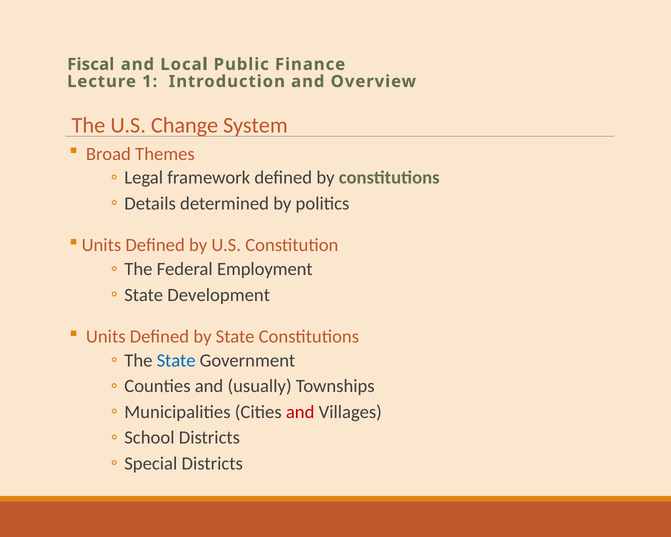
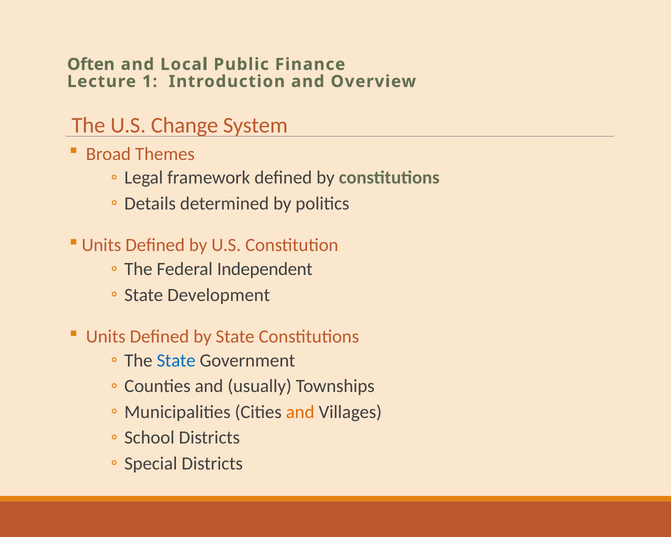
Fiscal: Fiscal -> Often (91, 64)
Employment: Employment -> Independent (265, 269)
and colour: red -> orange (300, 412)
